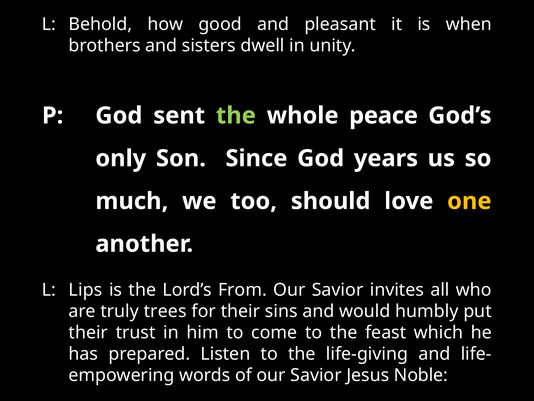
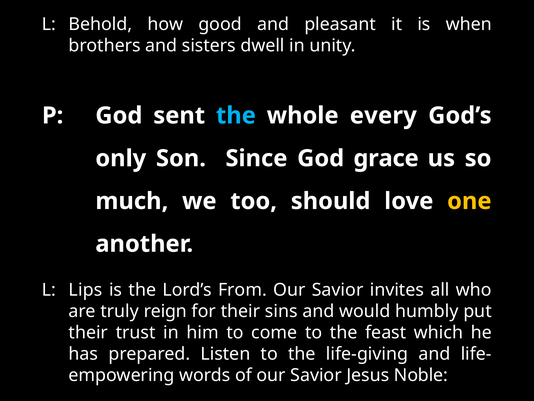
the colour: light green -> light blue (236, 115)
peace: peace -> every (383, 115)
years: years -> grace (386, 158)
trees: trees -> reign (165, 311)
